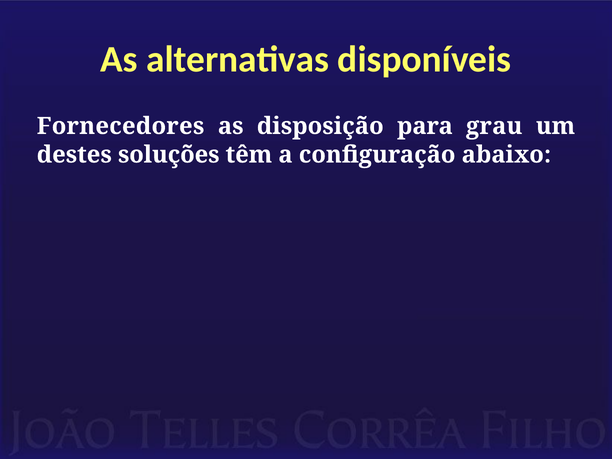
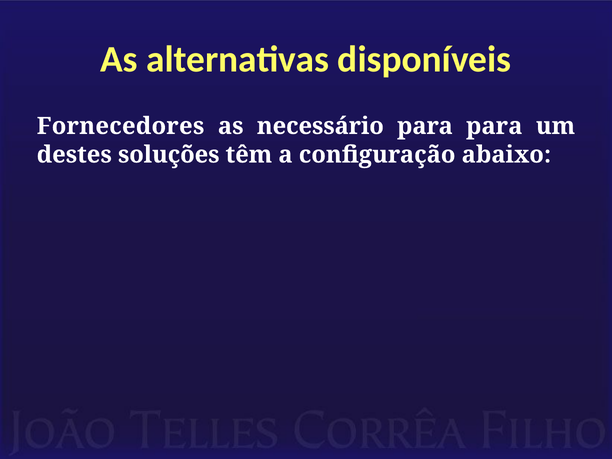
disposição: disposição -> necessário (320, 126)
para grau: grau -> para (494, 126)
